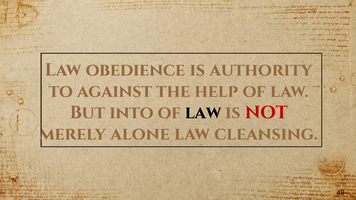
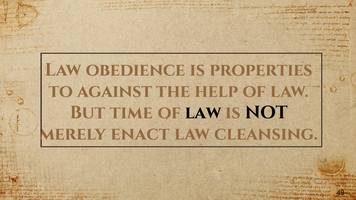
authority: authority -> properties (261, 70)
into: into -> time (131, 113)
NOT colour: red -> black (266, 113)
alone: alone -> enact (140, 134)
